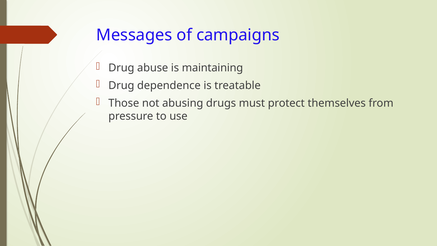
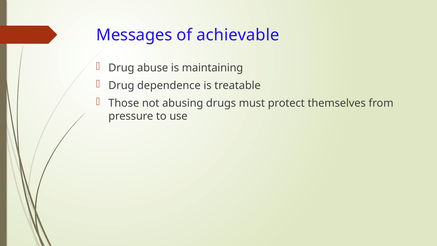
campaigns: campaigns -> achievable (238, 35)
